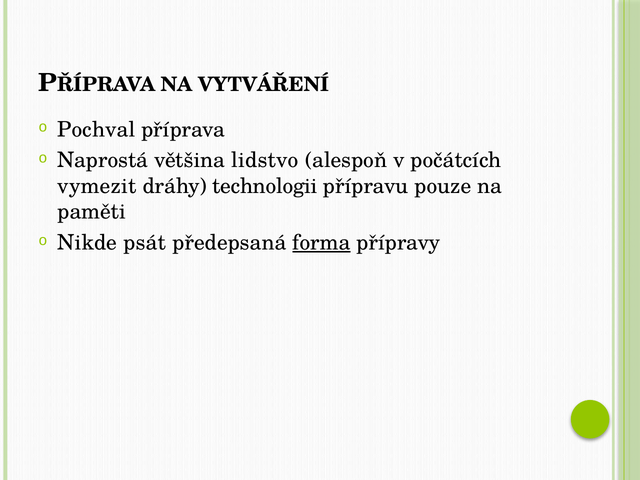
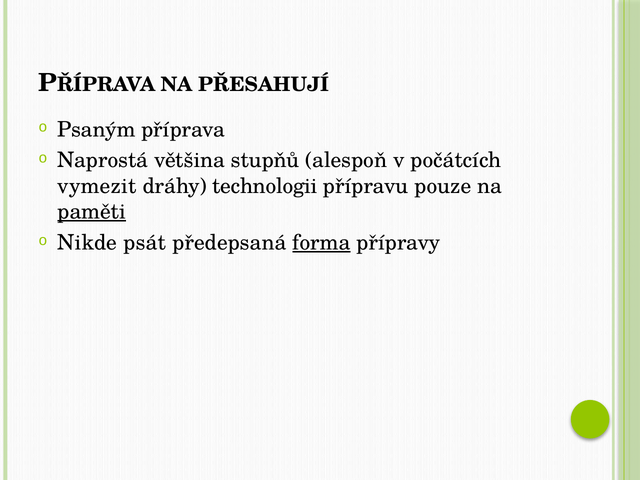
VYTVÁŘENÍ: VYTVÁŘENÍ -> PŘESAHUJÍ (264, 84)
Pochval: Pochval -> Psaným (96, 129)
lidstvo: lidstvo -> stupňů (265, 160)
paměti underline: none -> present (92, 212)
